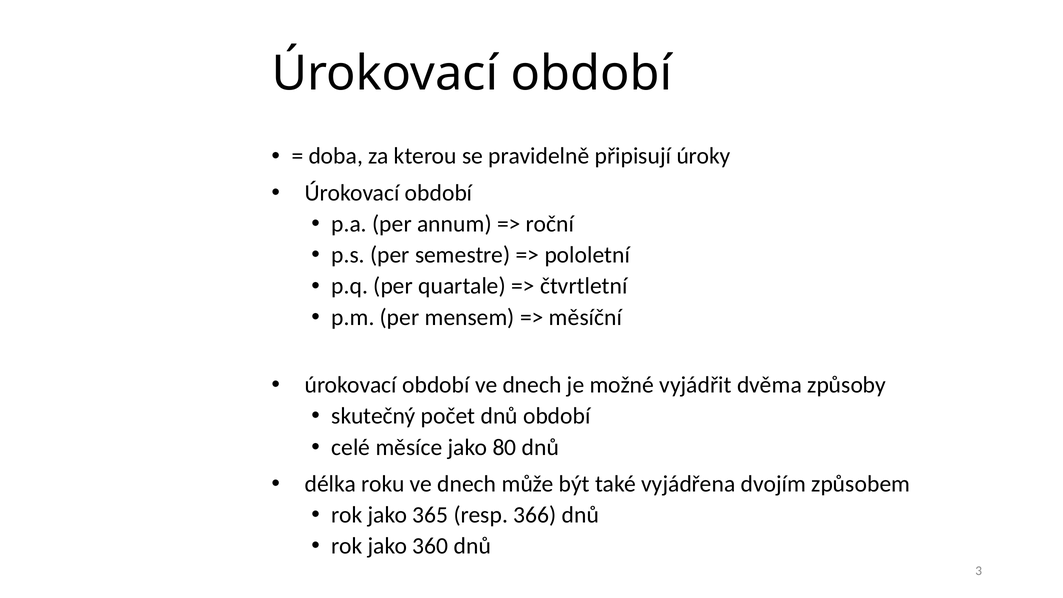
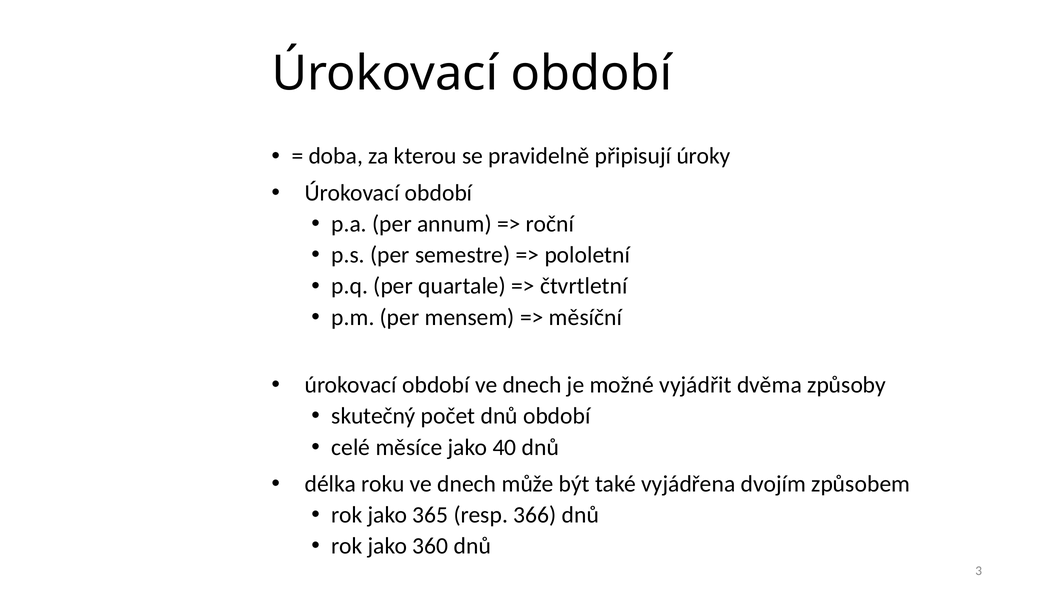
80: 80 -> 40 (504, 447)
